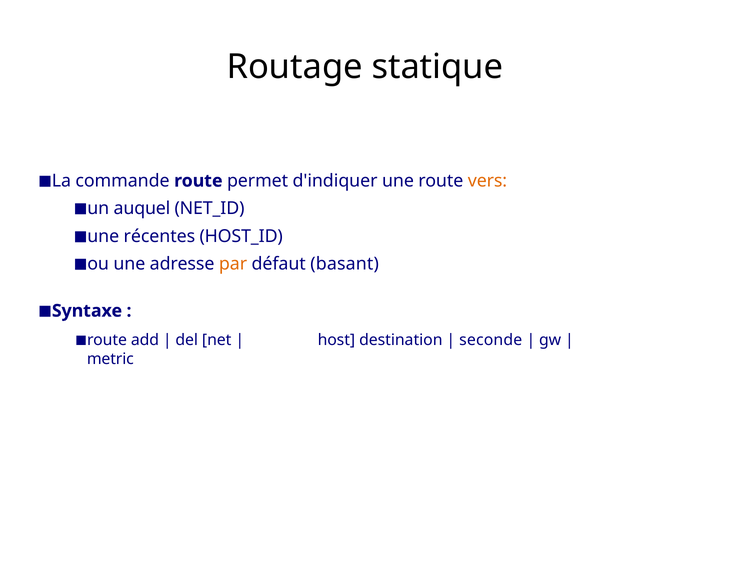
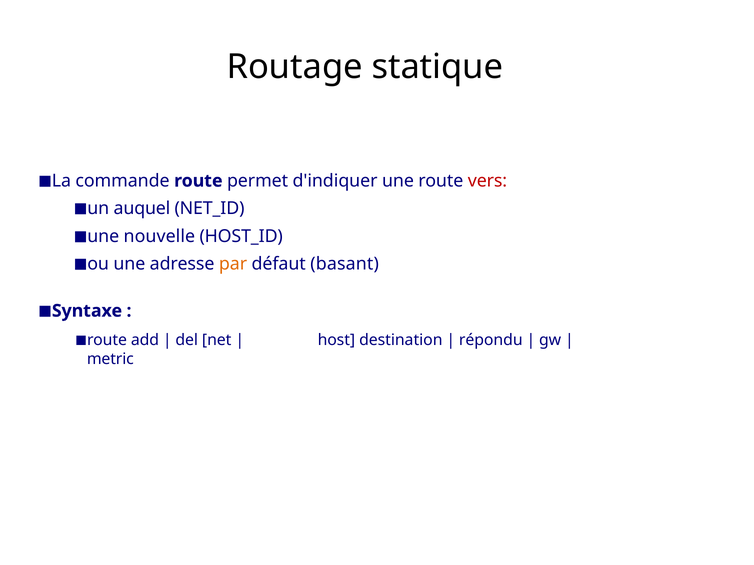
vers colour: orange -> red (487, 181)
récentes: récentes -> nouvelle (159, 237)
seconde: seconde -> répondu (491, 341)
